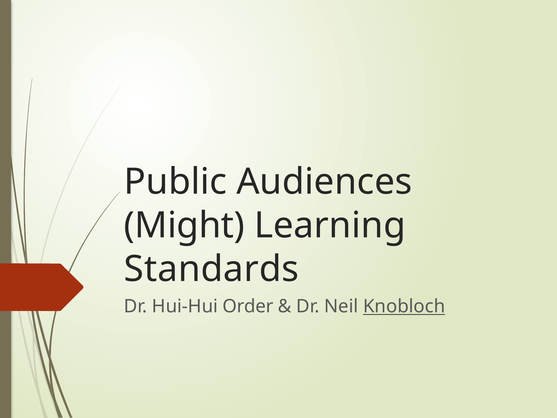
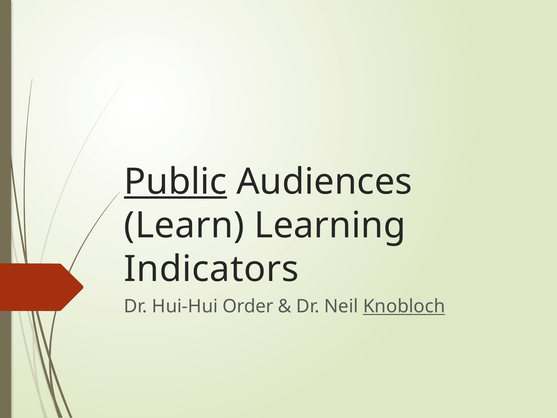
Public underline: none -> present (175, 182)
Might: Might -> Learn (184, 225)
Standards: Standards -> Indicators (211, 269)
